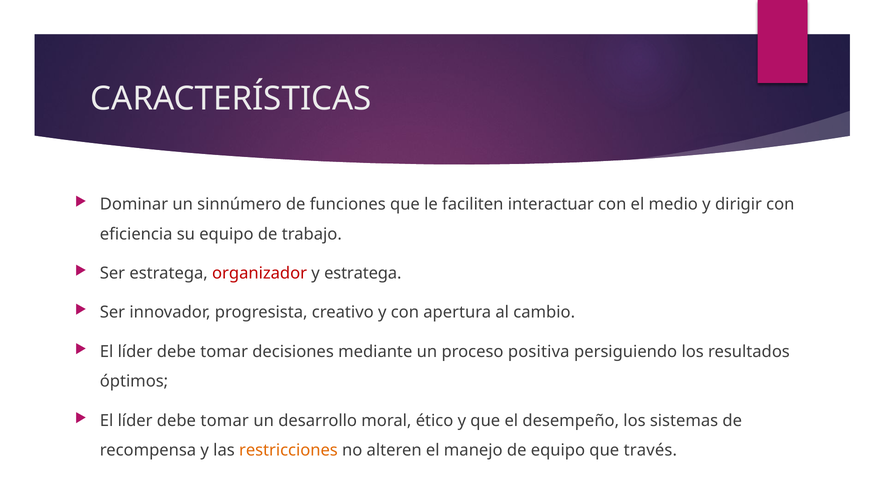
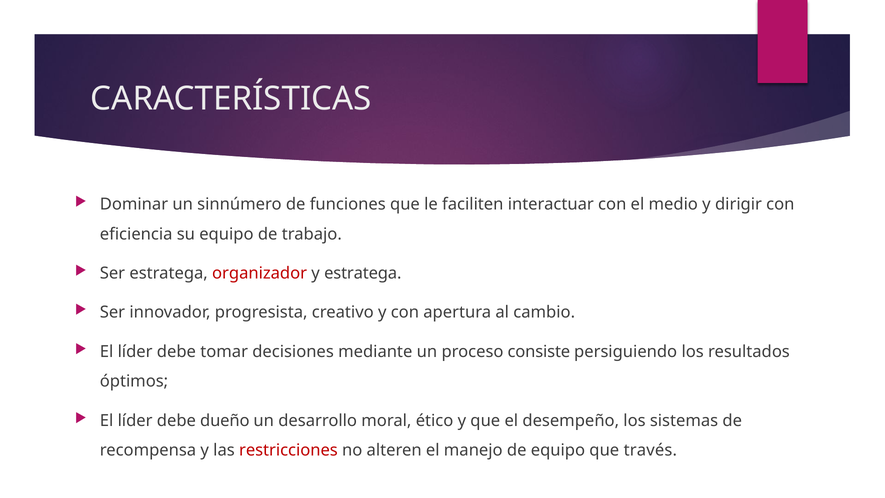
positiva: positiva -> consiste (539, 351)
tomar: tomar -> dueño (225, 420)
restricciones colour: orange -> red (288, 450)
